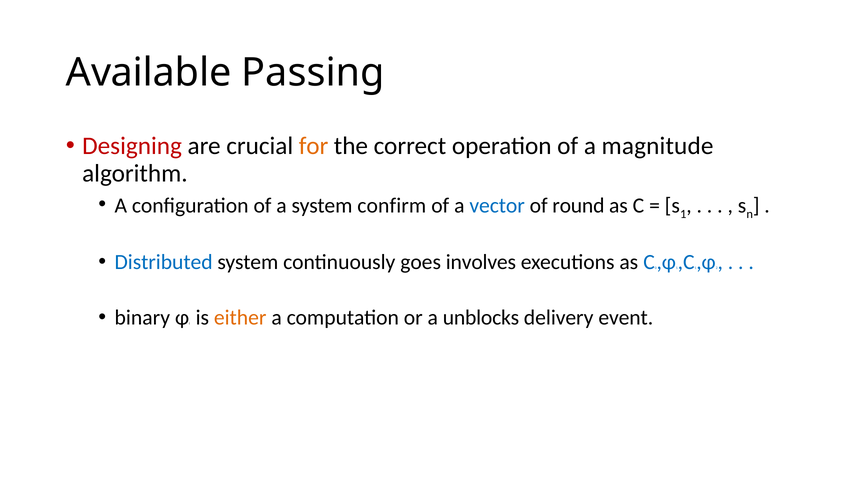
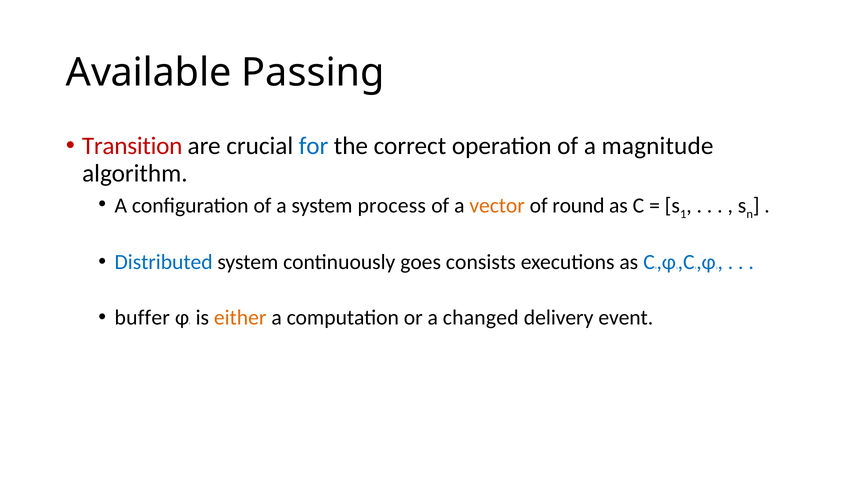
Designing: Designing -> Transition (132, 146)
for colour: orange -> blue (314, 146)
confirm: confirm -> process (392, 206)
vector colour: blue -> orange (497, 206)
involves: involves -> consists (481, 262)
binary: binary -> buffer (142, 318)
unblocks: unblocks -> changed (481, 318)
